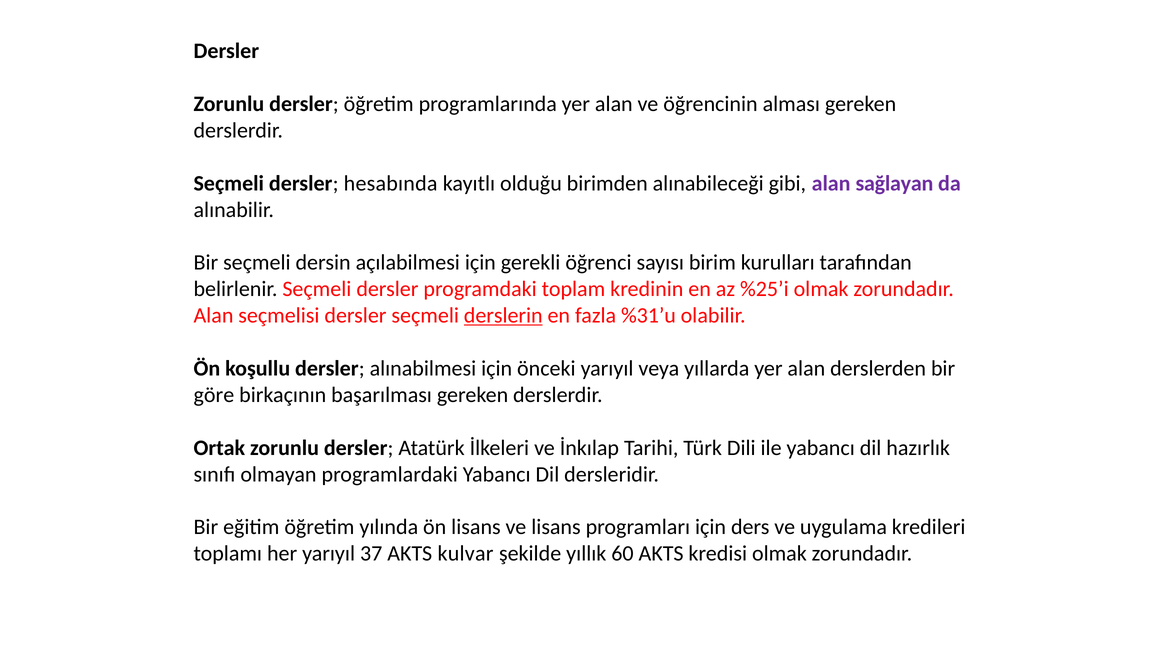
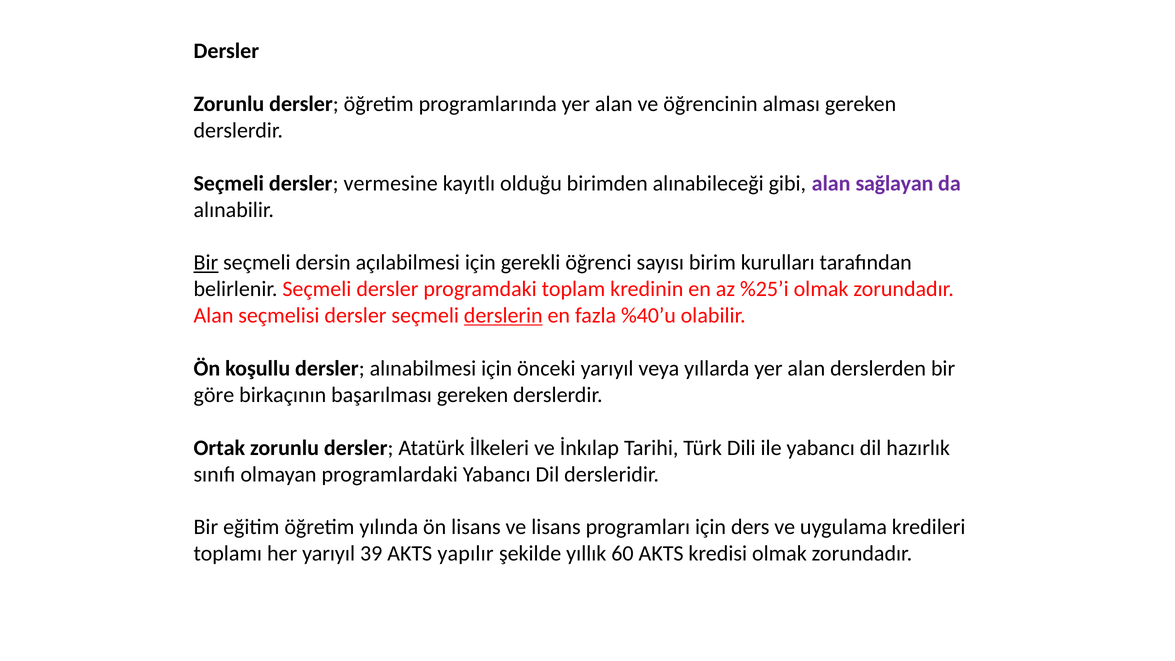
hesabında: hesabında -> vermesine (391, 183)
Bir underline: none -> present (206, 263)
%31’u: %31’u -> %40’u (648, 316)
37: 37 -> 39 (371, 553)
kulvar: kulvar -> yapılır (466, 553)
